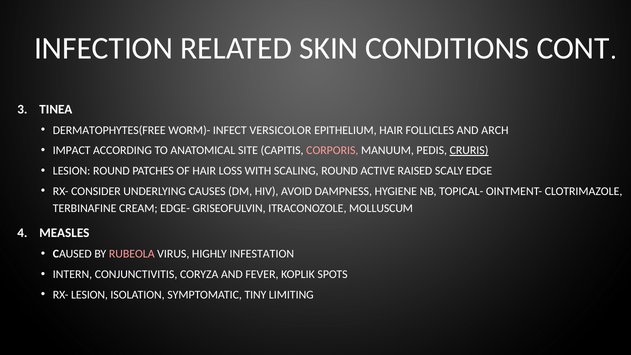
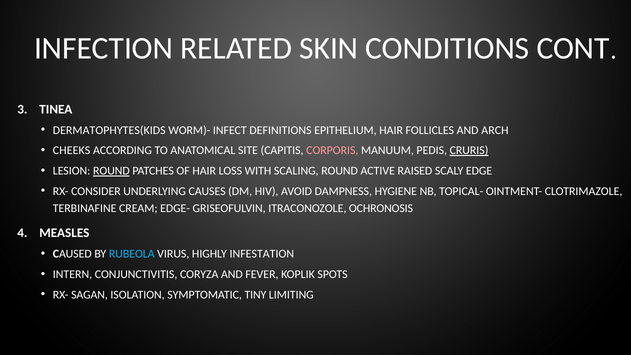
DERMATOPHYTES(FREE: DERMATOPHYTES(FREE -> DERMATOPHYTES(KIDS (109, 130)
VERSICOLOR: VERSICOLOR -> DEFINITIONS (280, 130)
IMPACT: IMPACT -> CHEEKS (72, 150)
ROUND underline: none -> present (111, 171)
MOLLUSCUM: MOLLUSCUM -> OCHRONOSIS (381, 208)
RUBEOLA colour: pink -> light blue (132, 254)
RX- LESION: LESION -> SAGAN (89, 295)
